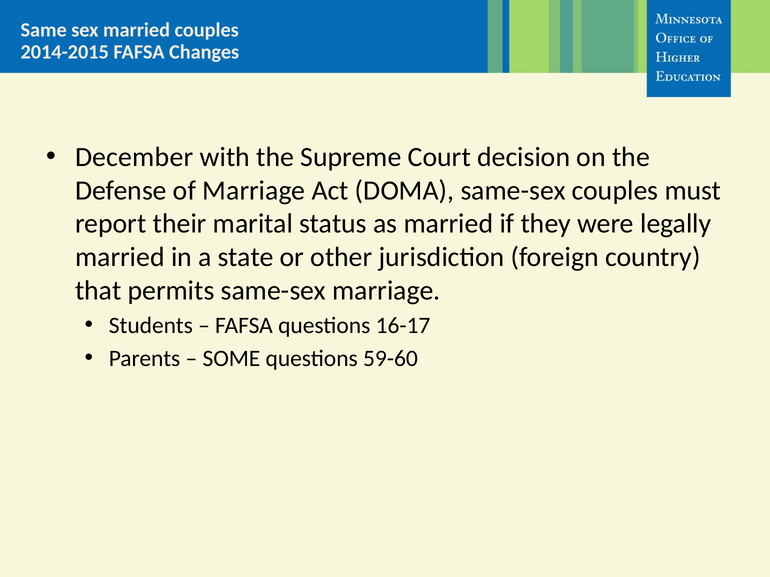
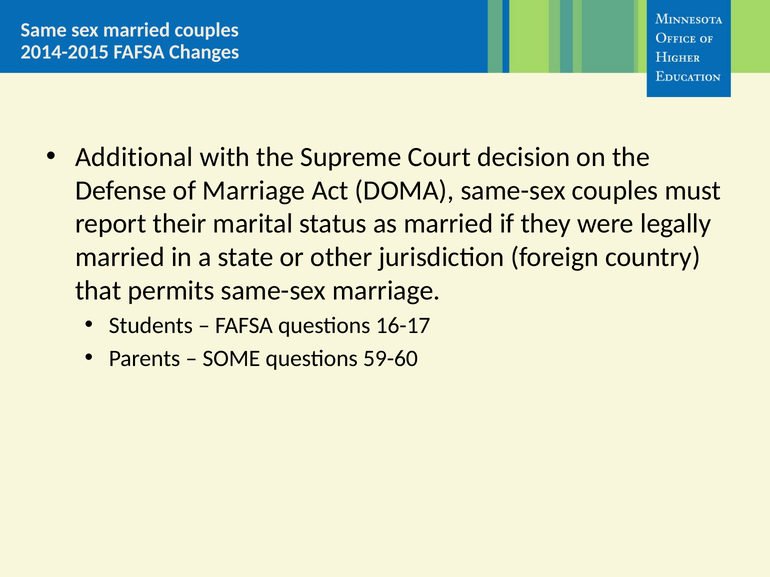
December: December -> Additional (134, 157)
